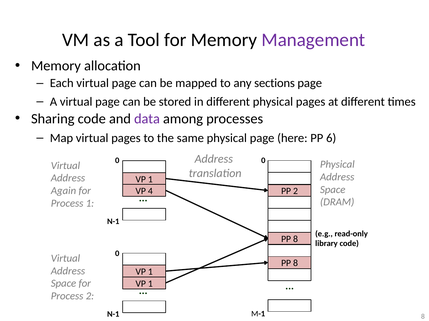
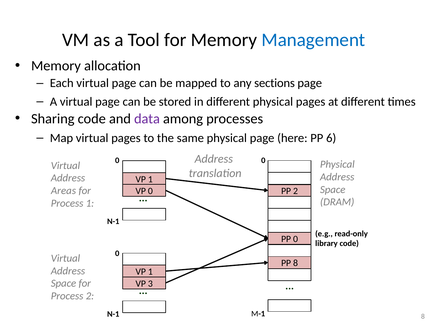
Management colour: purple -> blue (313, 40)
Again: Again -> Areas (63, 191)
VP 4: 4 -> 0 (150, 191)
8: 8 -> 0 (296, 240)
1: 1 -> 3 (150, 284)
